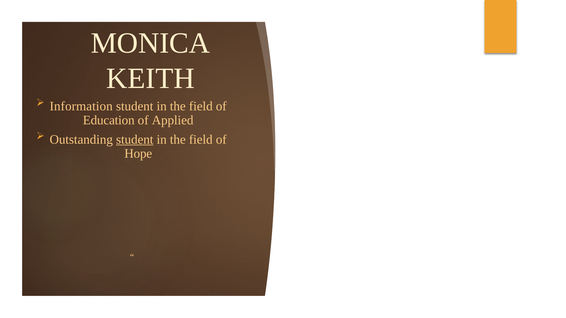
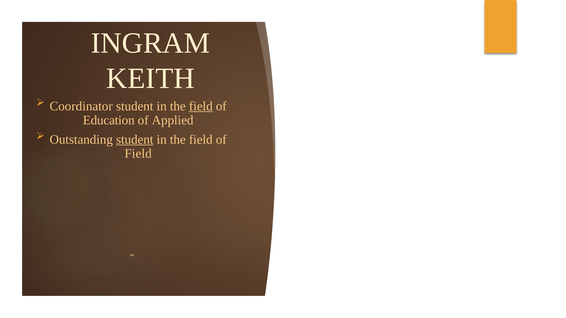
MONICA: MONICA -> INGRAM (150, 43)
Information: Information -> Coordinator (81, 106)
field underline: none -> present (201, 106)
Hope: Hope -> Field (138, 154)
